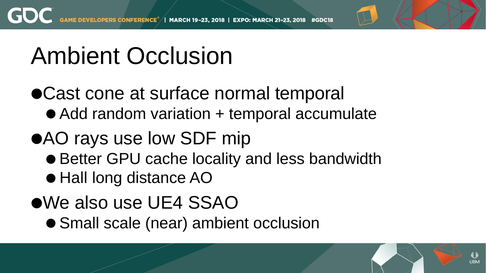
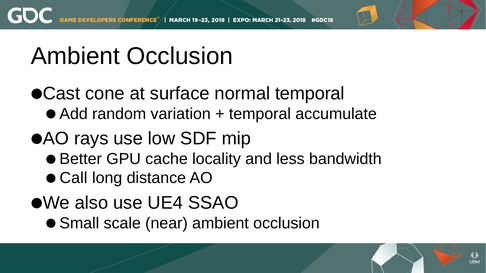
Hall: Hall -> Call (73, 178)
